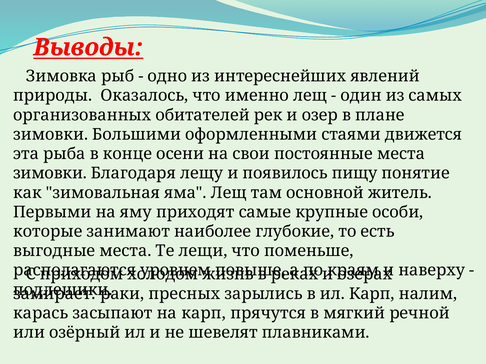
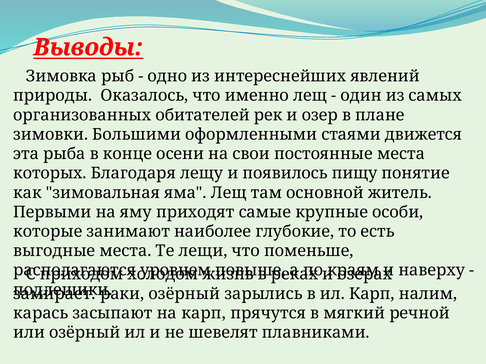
зимовки: зимовки -> которых (50, 173)
раки пресных: пресных -> озёрный (184, 294)
